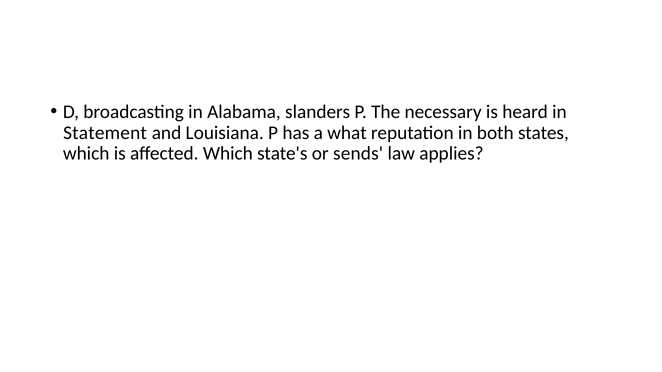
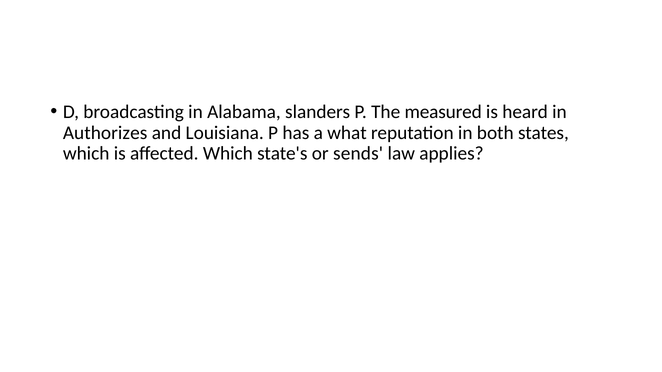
necessary: necessary -> measured (443, 112)
Statement: Statement -> Authorizes (105, 133)
